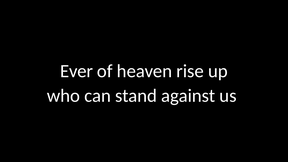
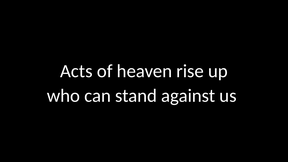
Ever: Ever -> Acts (76, 71)
